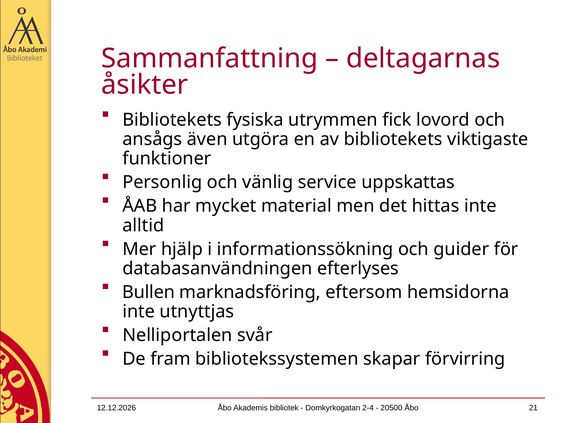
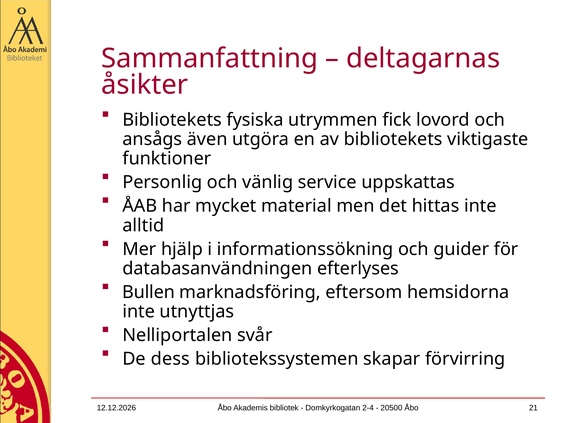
fram: fram -> dess (170, 360)
